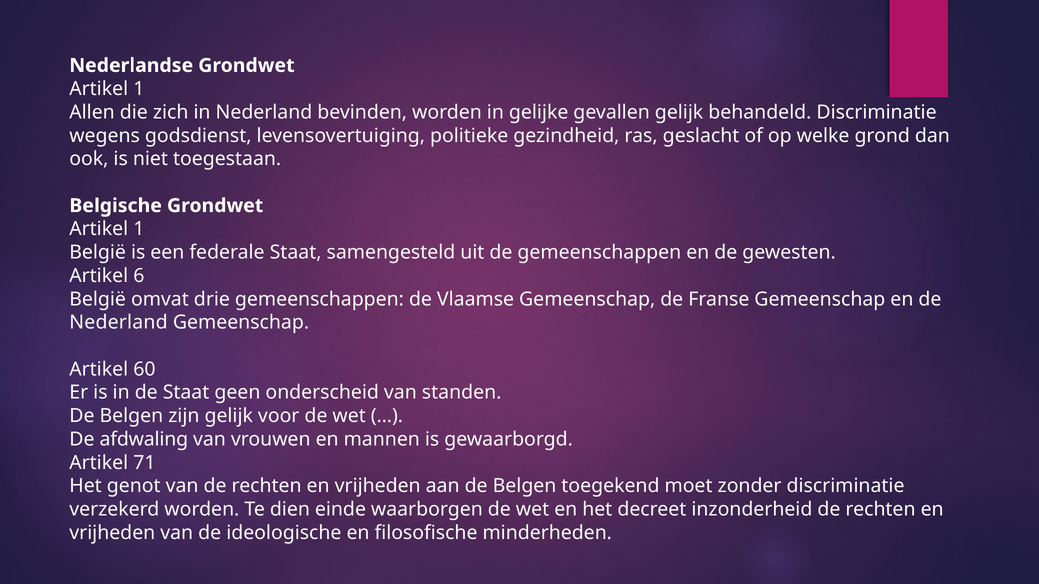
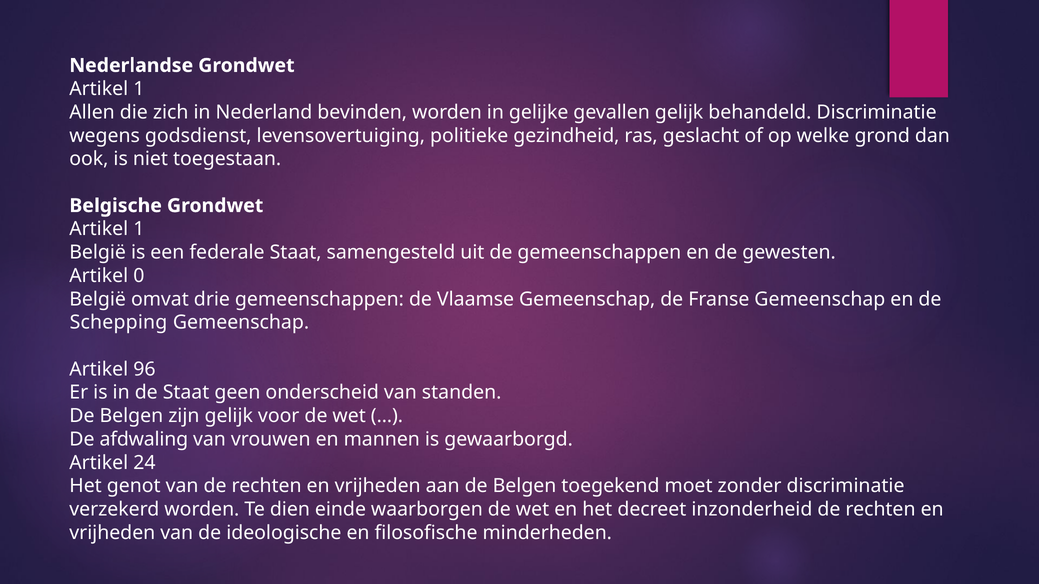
6: 6 -> 0 (139, 276)
Nederland: Nederland -> Schepping (118, 323)
60: 60 -> 96 (144, 369)
71: 71 -> 24 (144, 463)
